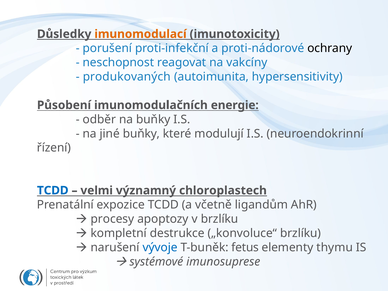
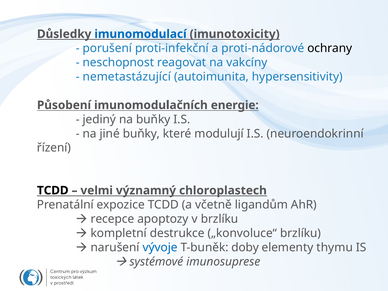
imunomodulací colour: orange -> blue (140, 34)
produkovaných: produkovaných -> nemetastázující (127, 77)
odběr: odběr -> jediný (99, 119)
TCDD colour: blue -> black (53, 190)
procesy: procesy -> recepce (112, 219)
fetus: fetus -> doby (245, 247)
